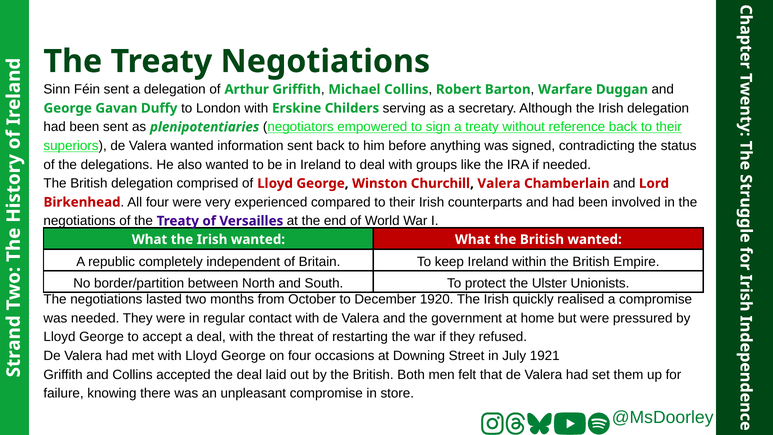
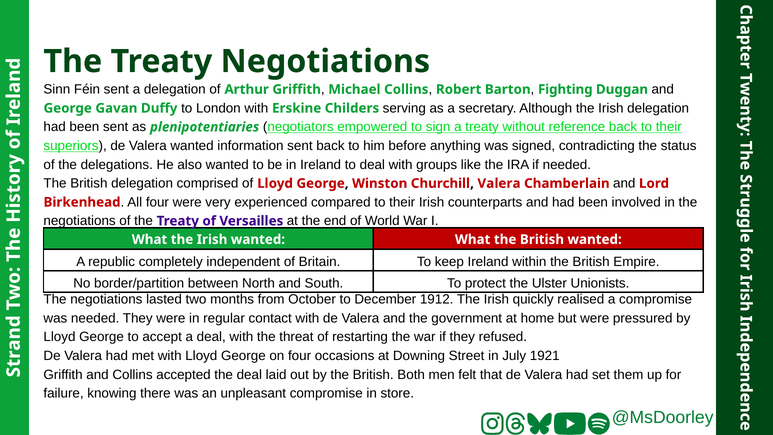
Warfare: Warfare -> Fighting (565, 89)
1920: 1920 -> 1912 (437, 299)
